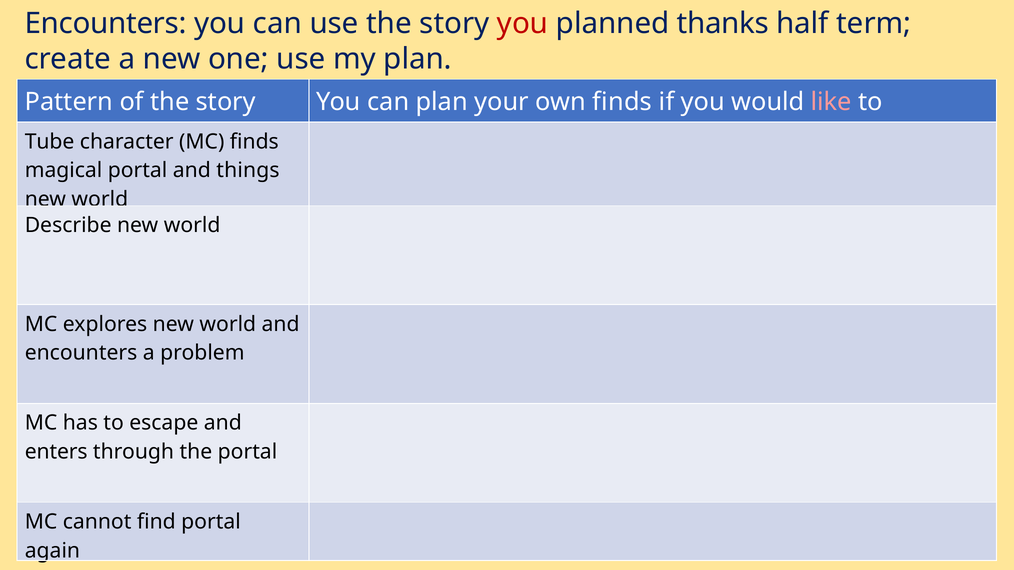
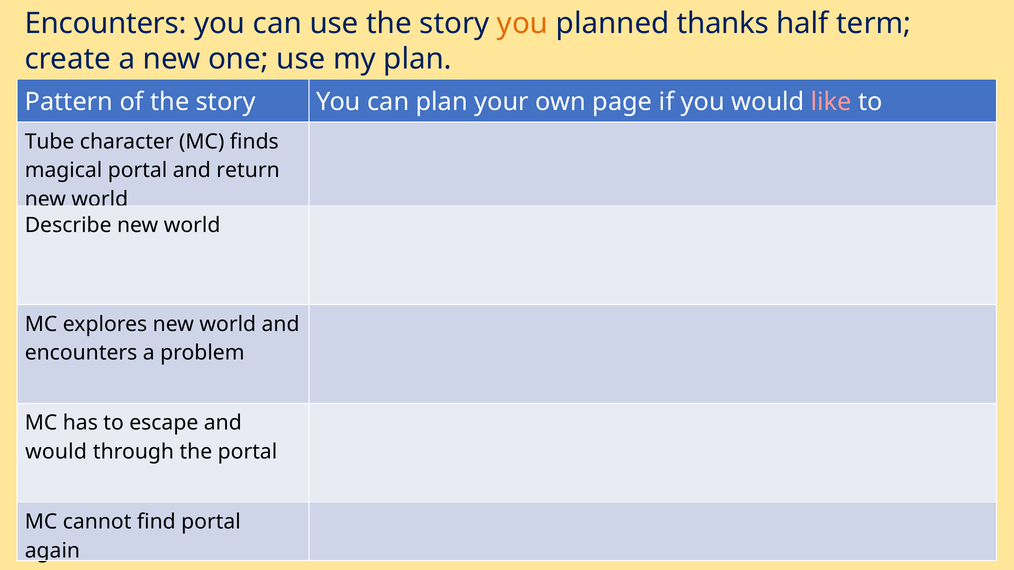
you colour: red -> orange (523, 24)
own finds: finds -> page (622, 102)
things: things -> return (248, 171)
enters: enters -> would (56, 452)
